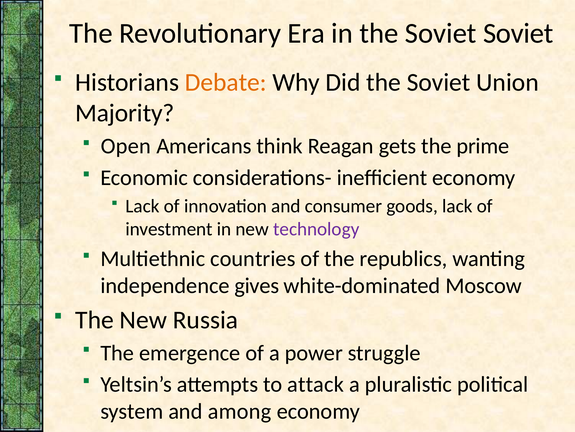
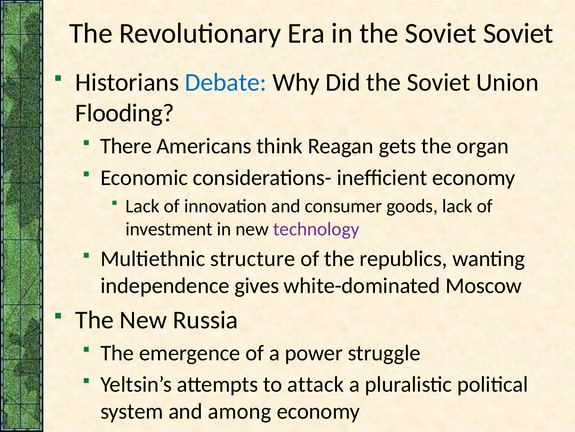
Debate colour: orange -> blue (226, 82)
Majority: Majority -> Flooding (125, 113)
Open: Open -> There (126, 146)
prime: prime -> organ (483, 146)
countries: countries -> structure (253, 258)
